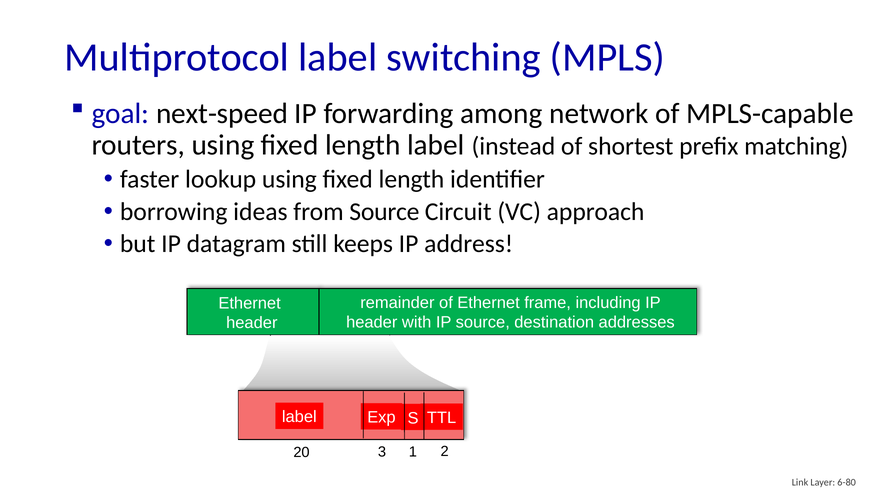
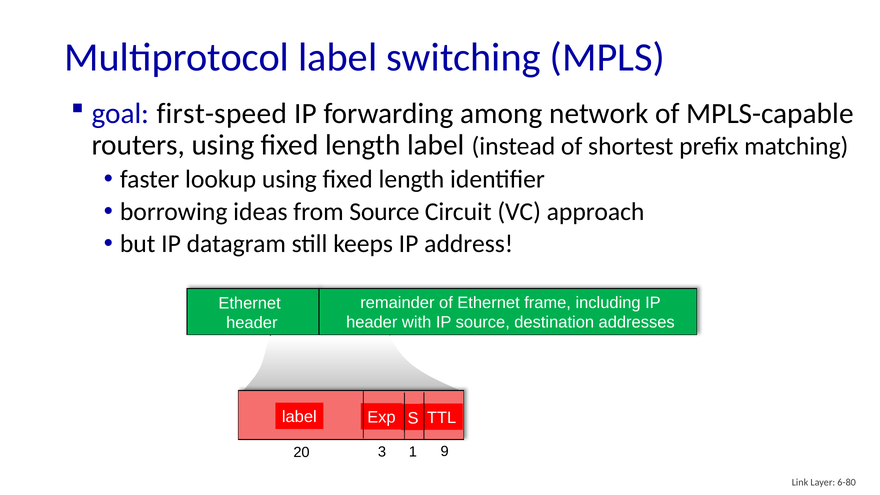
next-speed: next-speed -> first-speed (222, 113)
2: 2 -> 9 (445, 451)
